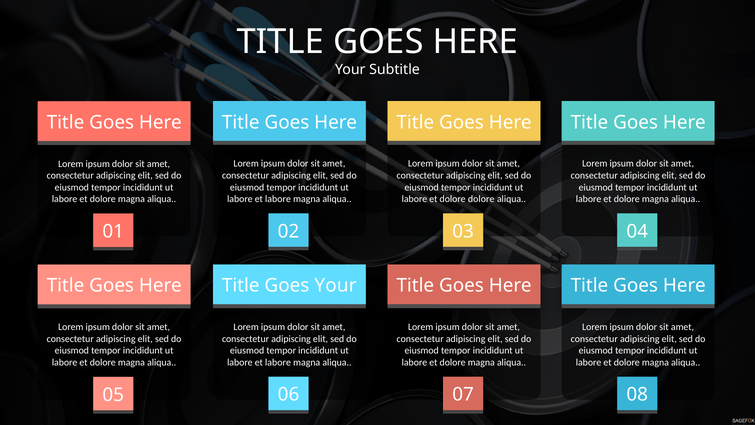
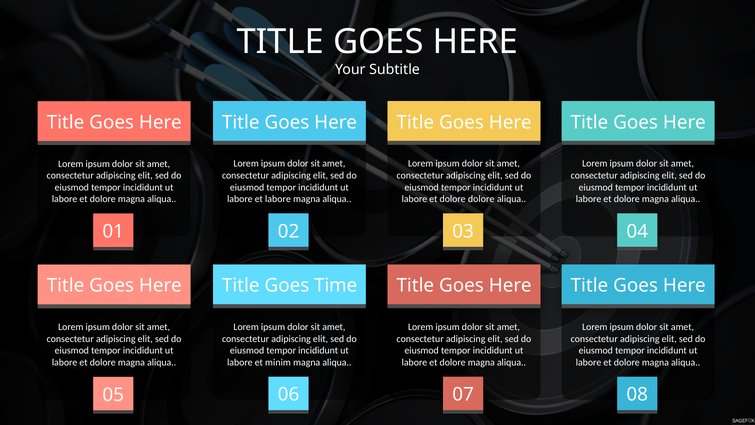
Goes Your: Your -> Time (336, 285)
labore: labore -> minim (278, 362)
